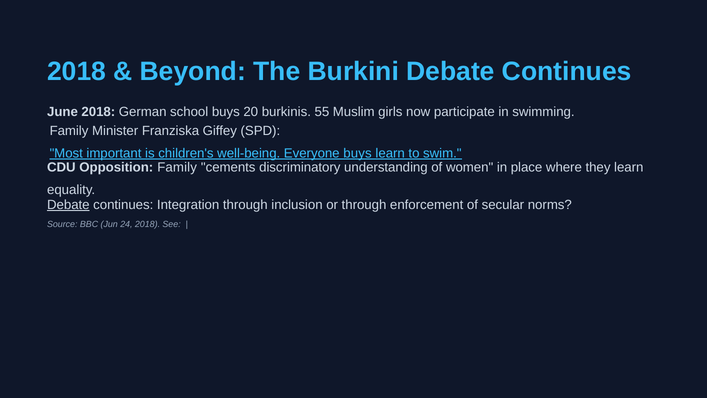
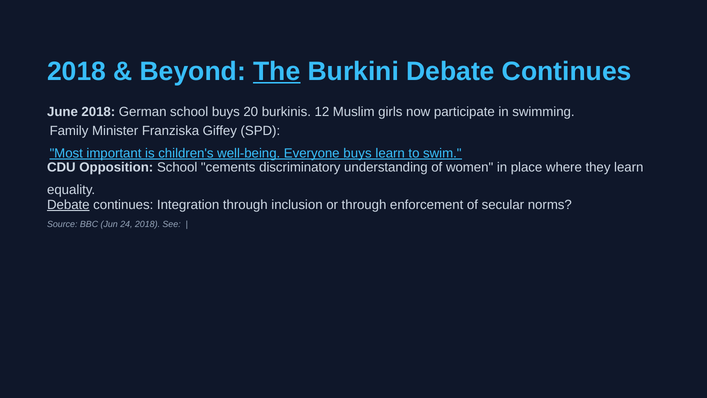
The underline: none -> present (277, 71)
55: 55 -> 12 (322, 112)
Opposition Family: Family -> School (177, 167)
